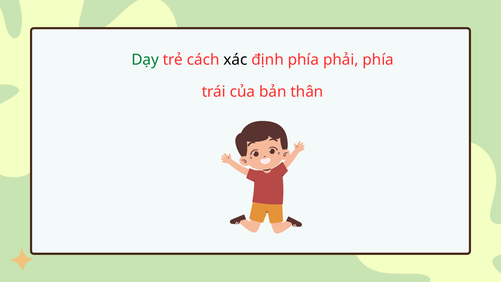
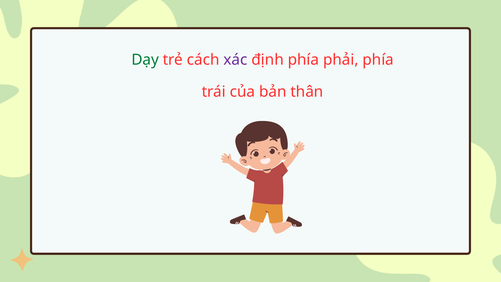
xác colour: black -> purple (236, 60)
